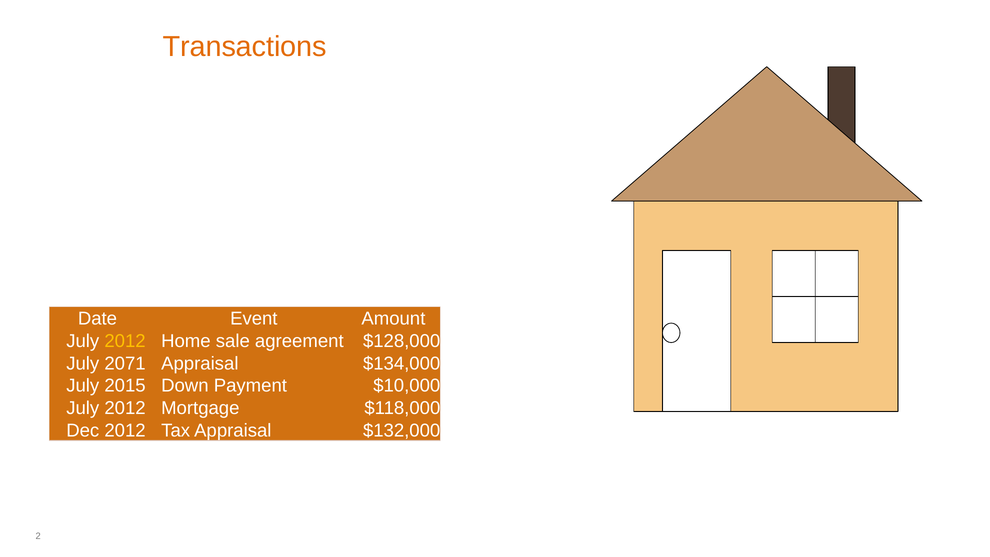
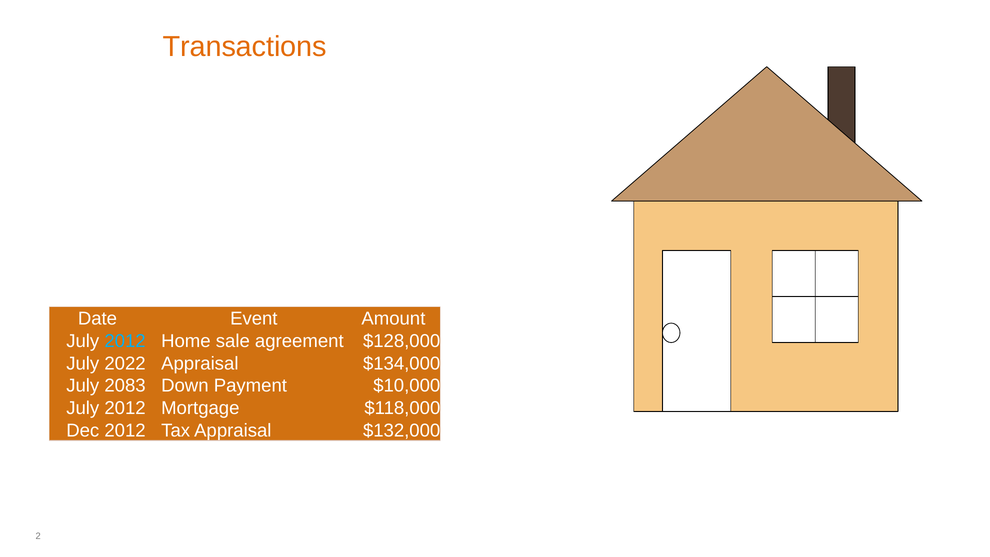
2012 colour: yellow -> light blue (125, 341)
2071: 2071 -> 2022 (125, 363)
2015: 2015 -> 2083 (125, 386)
